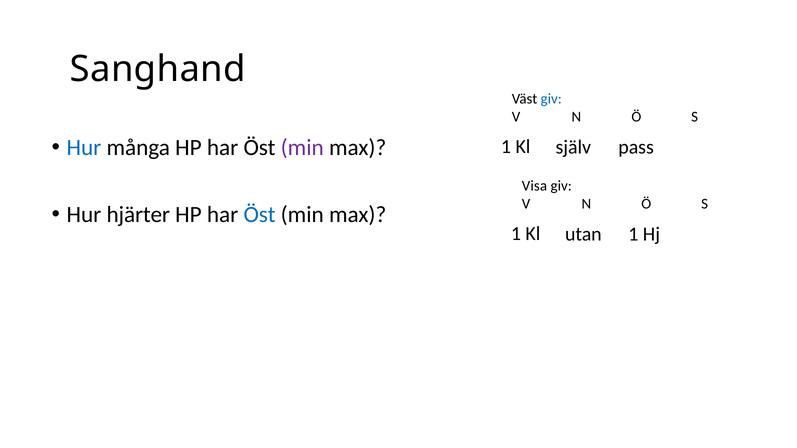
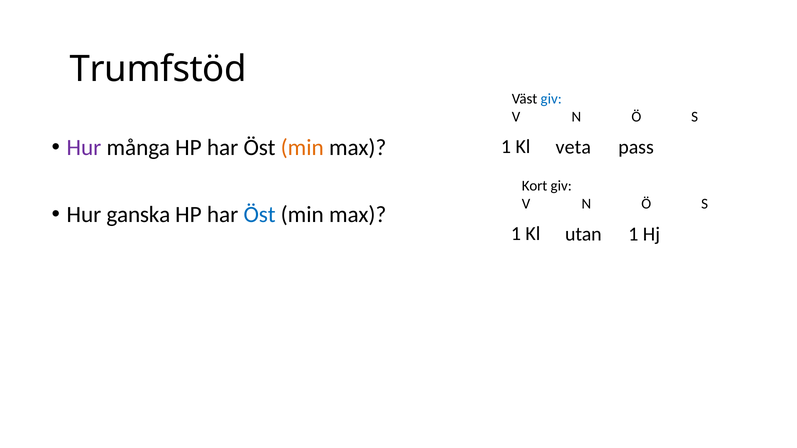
Sanghand: Sanghand -> Trumfstöd (158, 69)
Hur colour: blue -> purple (84, 148)
min colour: purple -> orange (302, 148)
själv: själv -> veta (573, 147)
Visa: Visa -> Kort (535, 186)
hjärter: hjärter -> ganska (138, 215)
